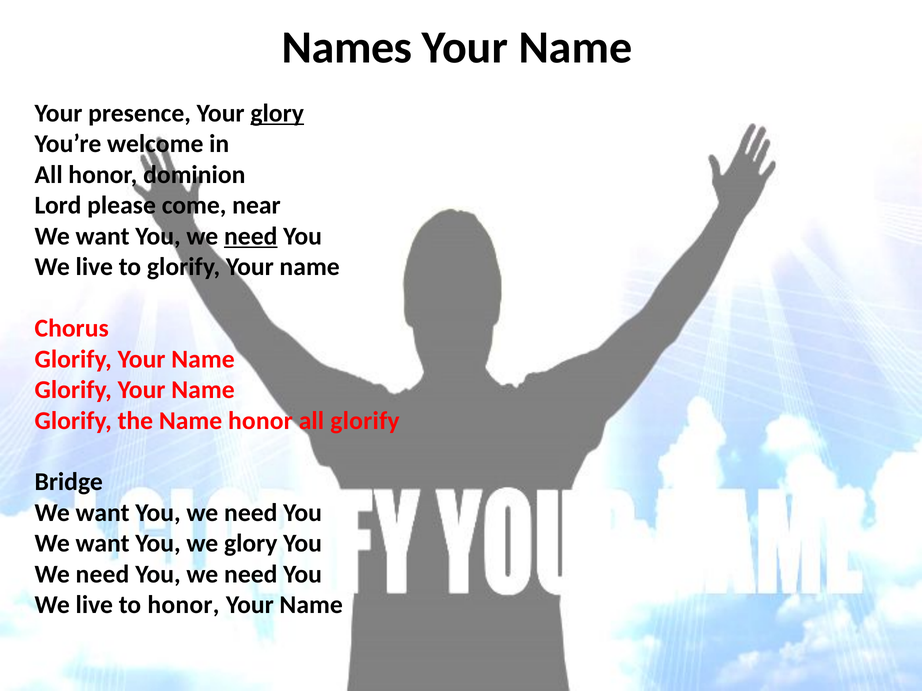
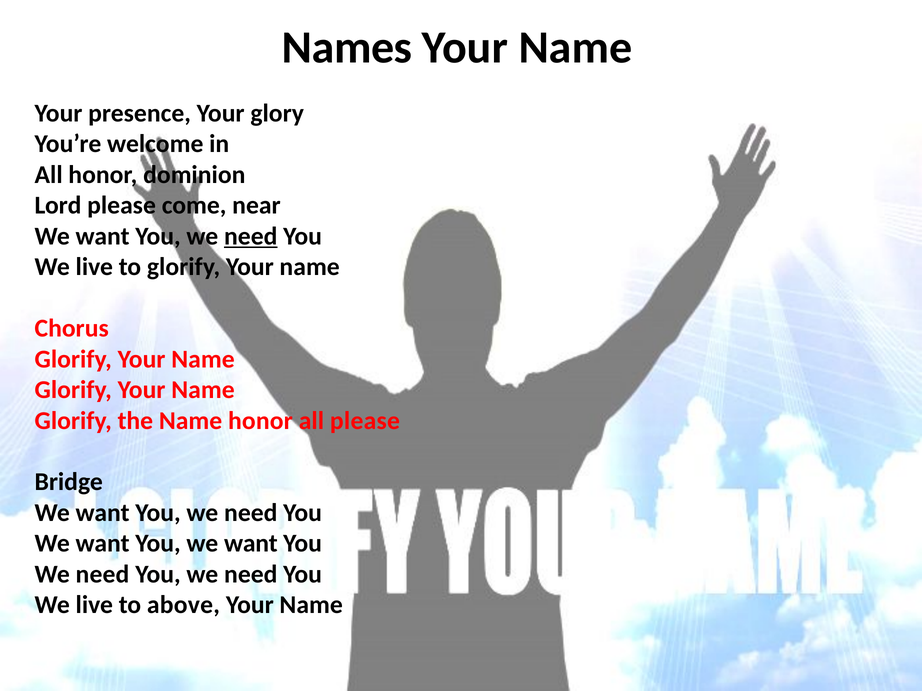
glory underline: present -> none (277, 113)
all glorify: glorify -> please (365, 421)
want You we glory: glory -> want (251, 544)
to honor: honor -> above (183, 605)
